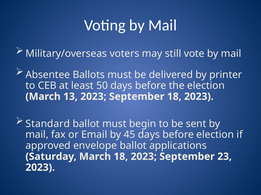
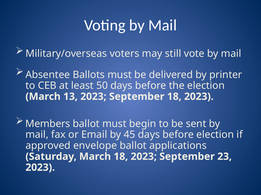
Standard: Standard -> Members (48, 124)
